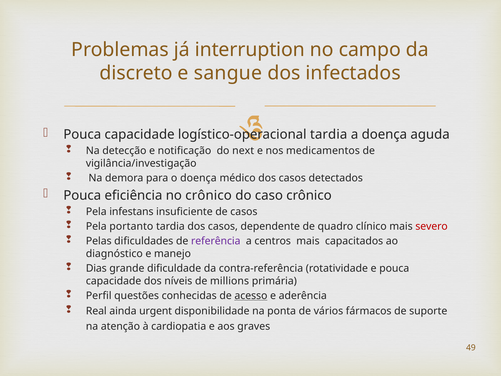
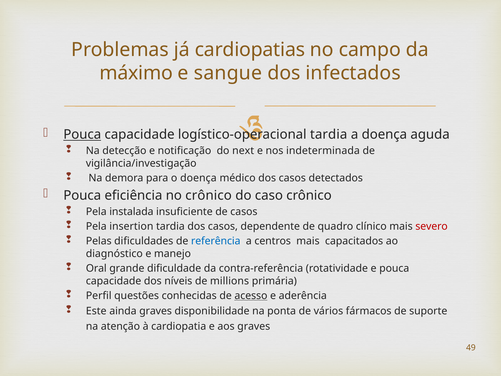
interruption: interruption -> cardiopatias (250, 50)
discreto: discreto -> máximo (136, 73)
Pouca underline: none -> present (82, 135)
medicamentos: medicamentos -> indeterminada (323, 151)
infestans: infestans -> instalada (131, 211)
portanto: portanto -> insertion (131, 226)
referência colour: purple -> blue (216, 241)
Dias: Dias -> Oral (96, 268)
Real: Real -> Este (96, 311)
ainda urgent: urgent -> graves (156, 311)
